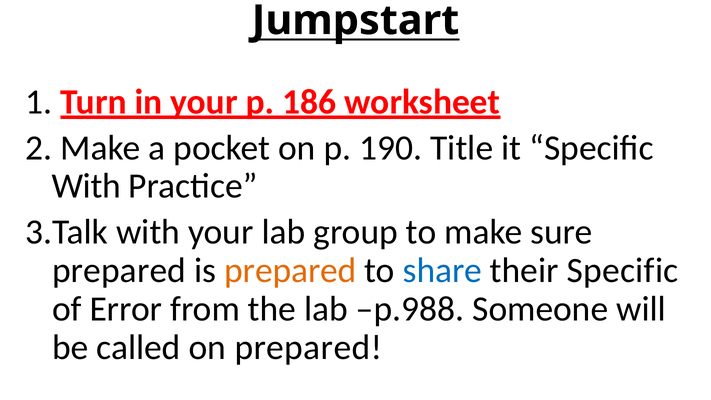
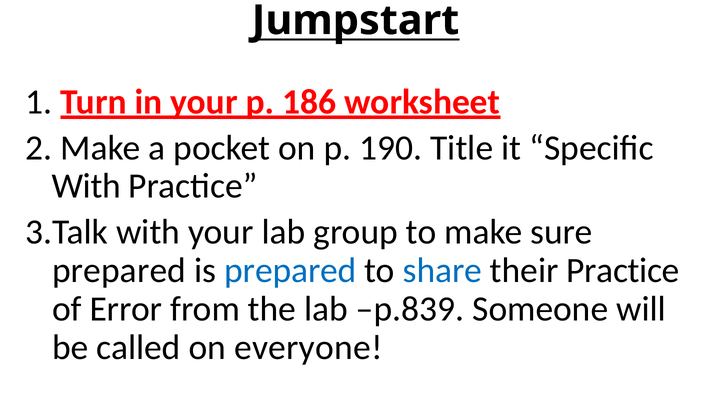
prepared colour: orange -> blue (290, 270)
their Specific: Specific -> Practice (623, 270)
p.988: p.988 -> p.839 (410, 309)
on prepared: prepared -> everyone (308, 347)
